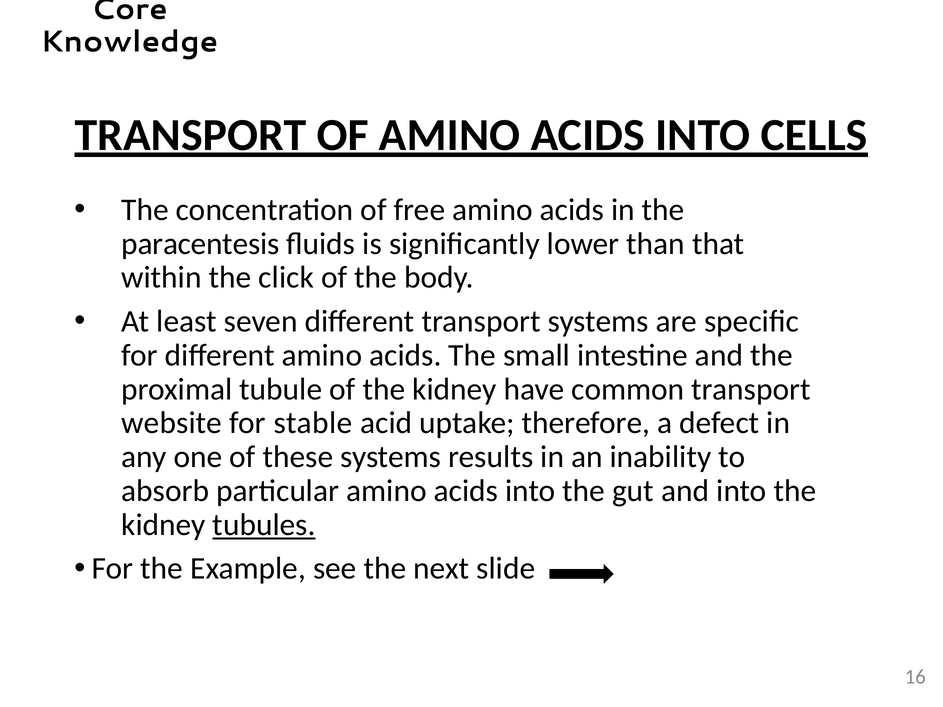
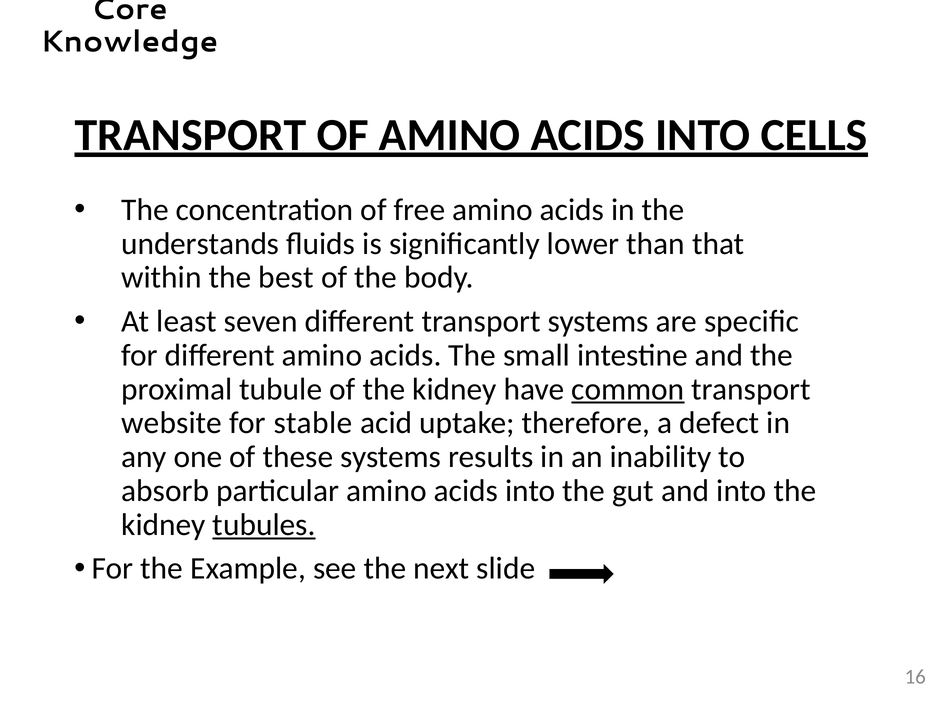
paracentesis: paracentesis -> understands (200, 244)
click: click -> best (286, 278)
common underline: none -> present (628, 389)
